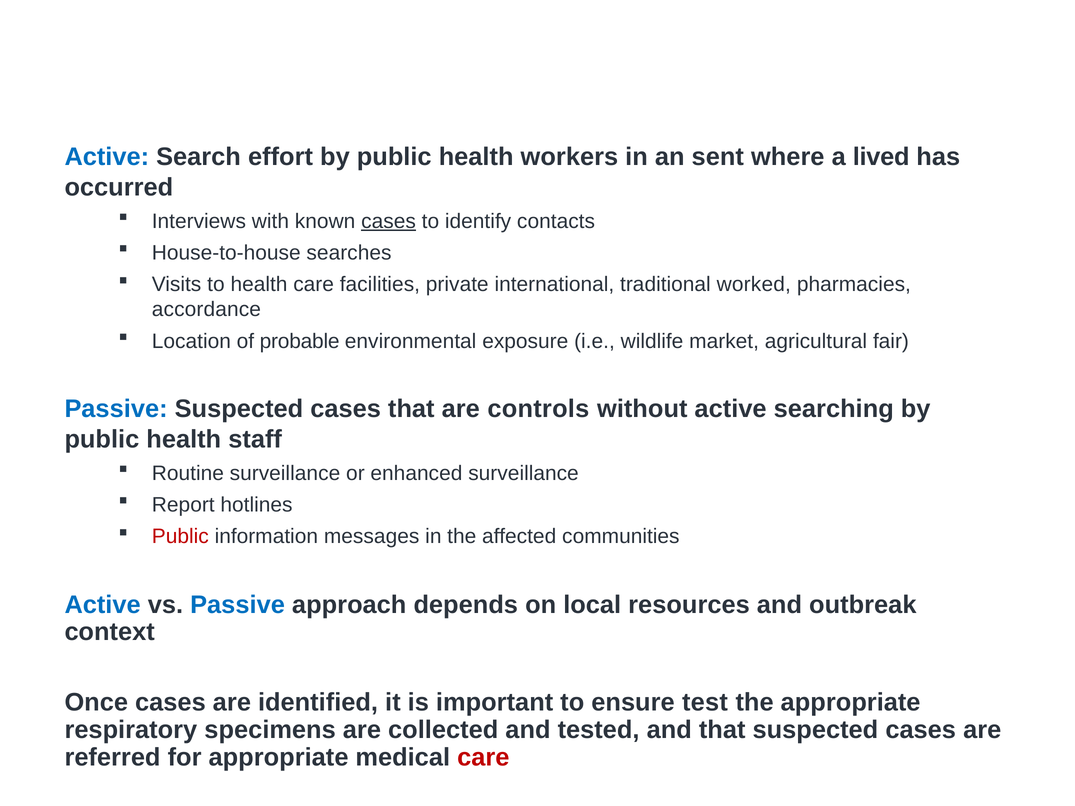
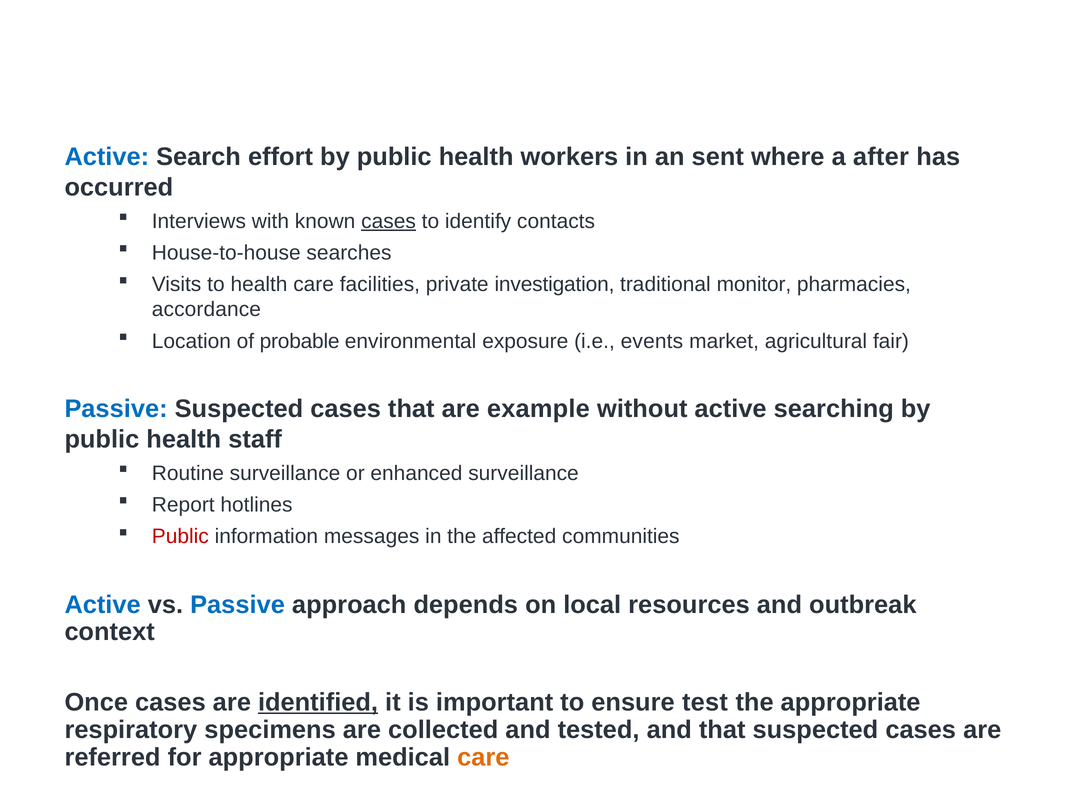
lived: lived -> after (881, 157)
international: international -> investigation (554, 285)
worked: worked -> monitor (754, 285)
wildlife: wildlife -> events (652, 341)
controls: controls -> example (538, 409)
identified underline: none -> present (318, 703)
care colour: red -> orange (483, 757)
